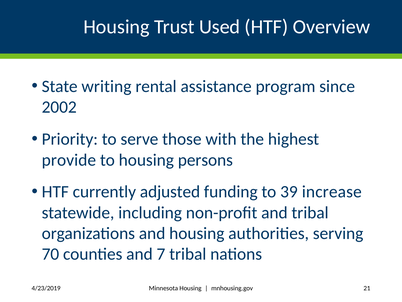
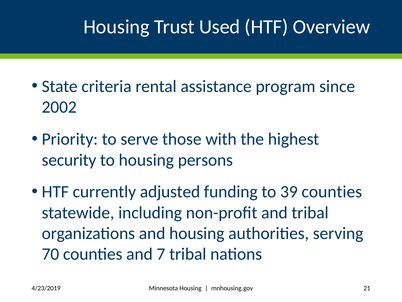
writing: writing -> criteria (107, 86)
provide: provide -> security (69, 160)
39 increase: increase -> counties (332, 192)
